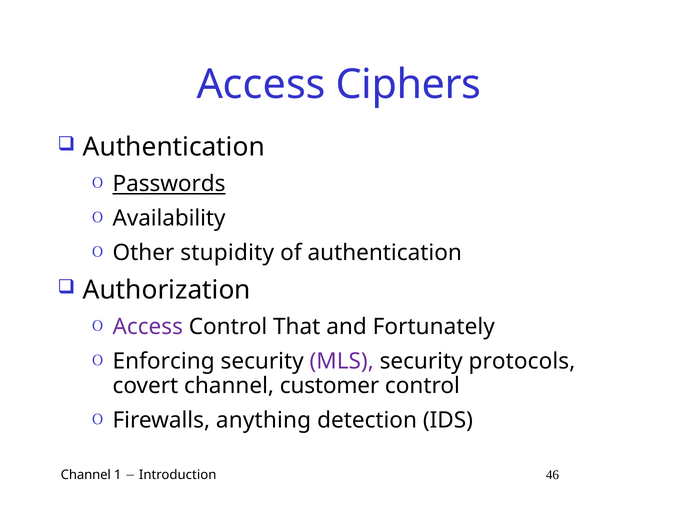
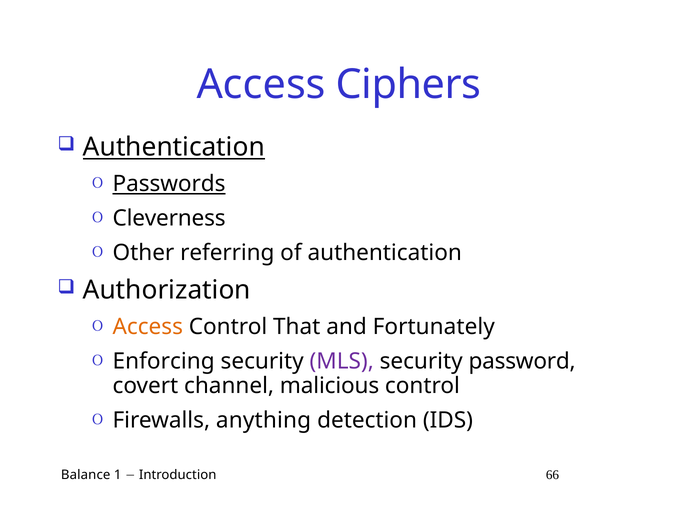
Authentication underline: none -> present (174, 147)
Availability: Availability -> Cleverness (169, 218)
stupidity: stupidity -> referring (227, 253)
Access colour: purple -> orange (148, 327)
protocols: protocols -> password (522, 361)
customer: customer -> malicious (330, 386)
Channel: Channel -> Balance (86, 475)
46: 46 -> 66 (552, 475)
